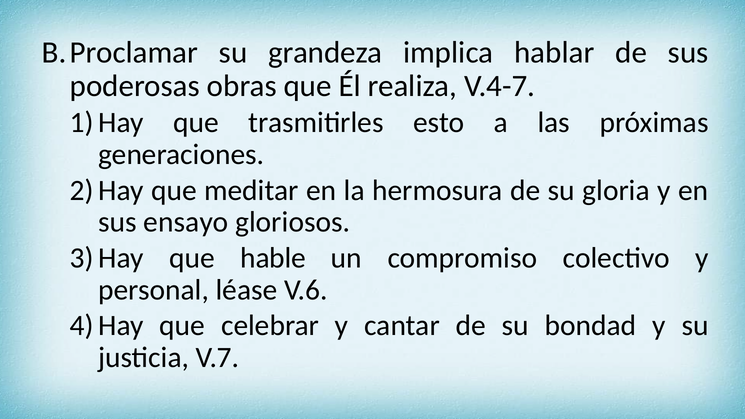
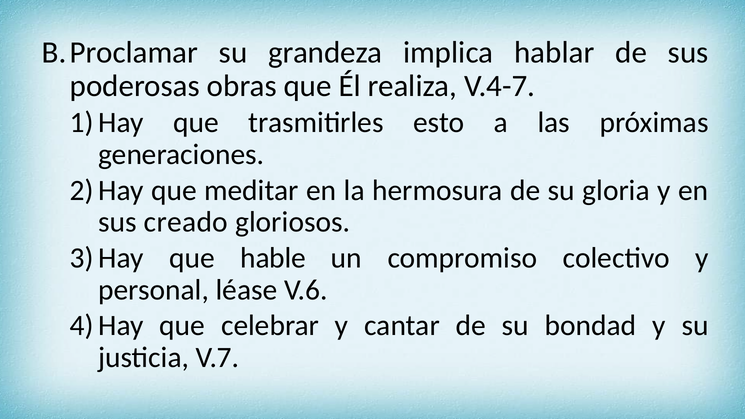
ensayo: ensayo -> creado (186, 222)
